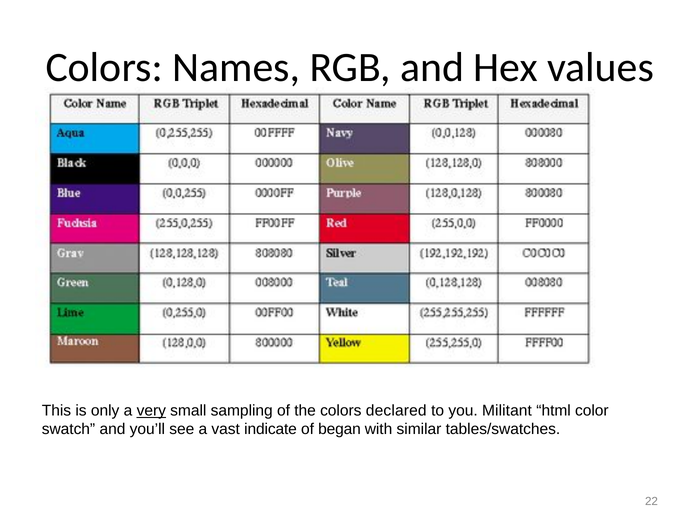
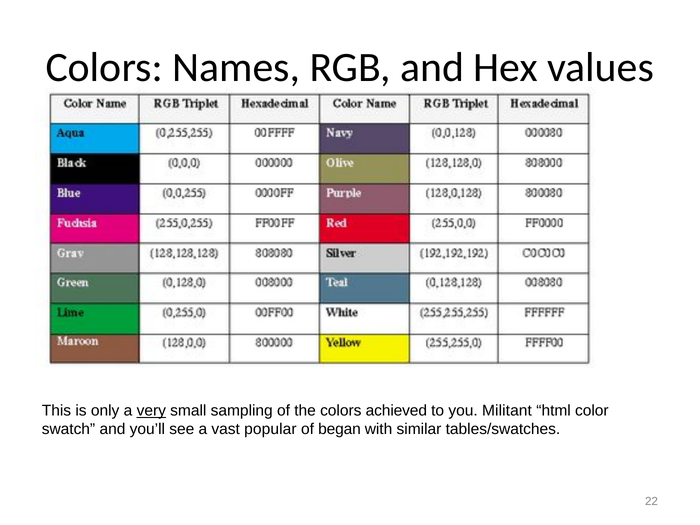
declared: declared -> achieved (396, 410)
indicate: indicate -> popular (270, 429)
